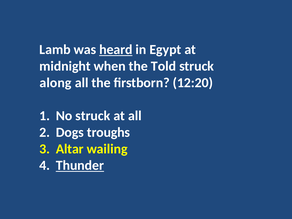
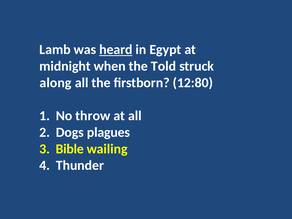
12:20: 12:20 -> 12:80 (193, 83)
No struck: struck -> throw (93, 116)
troughs: troughs -> plagues (109, 132)
Altar: Altar -> Bible (70, 149)
Thunder underline: present -> none (80, 165)
